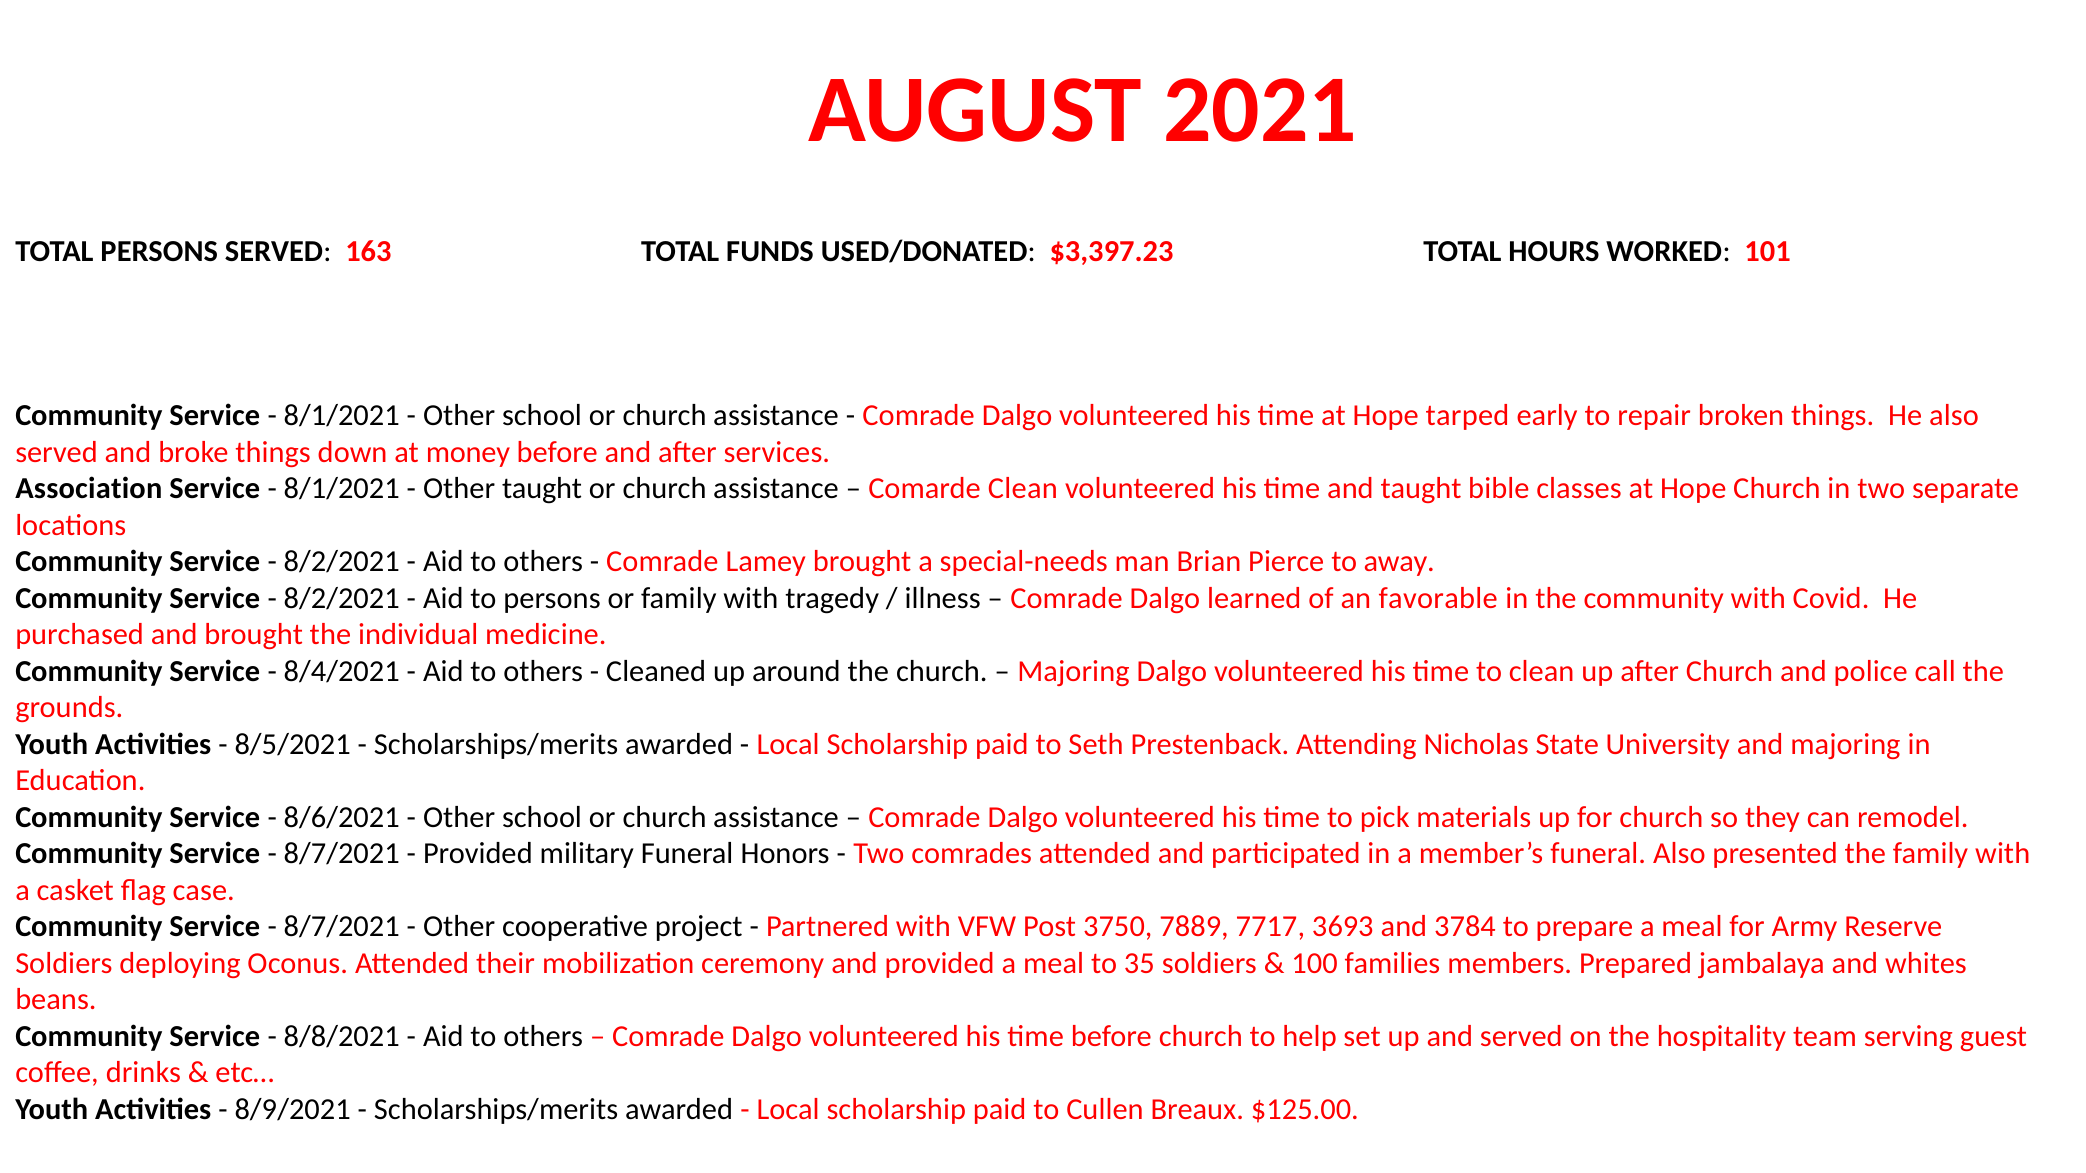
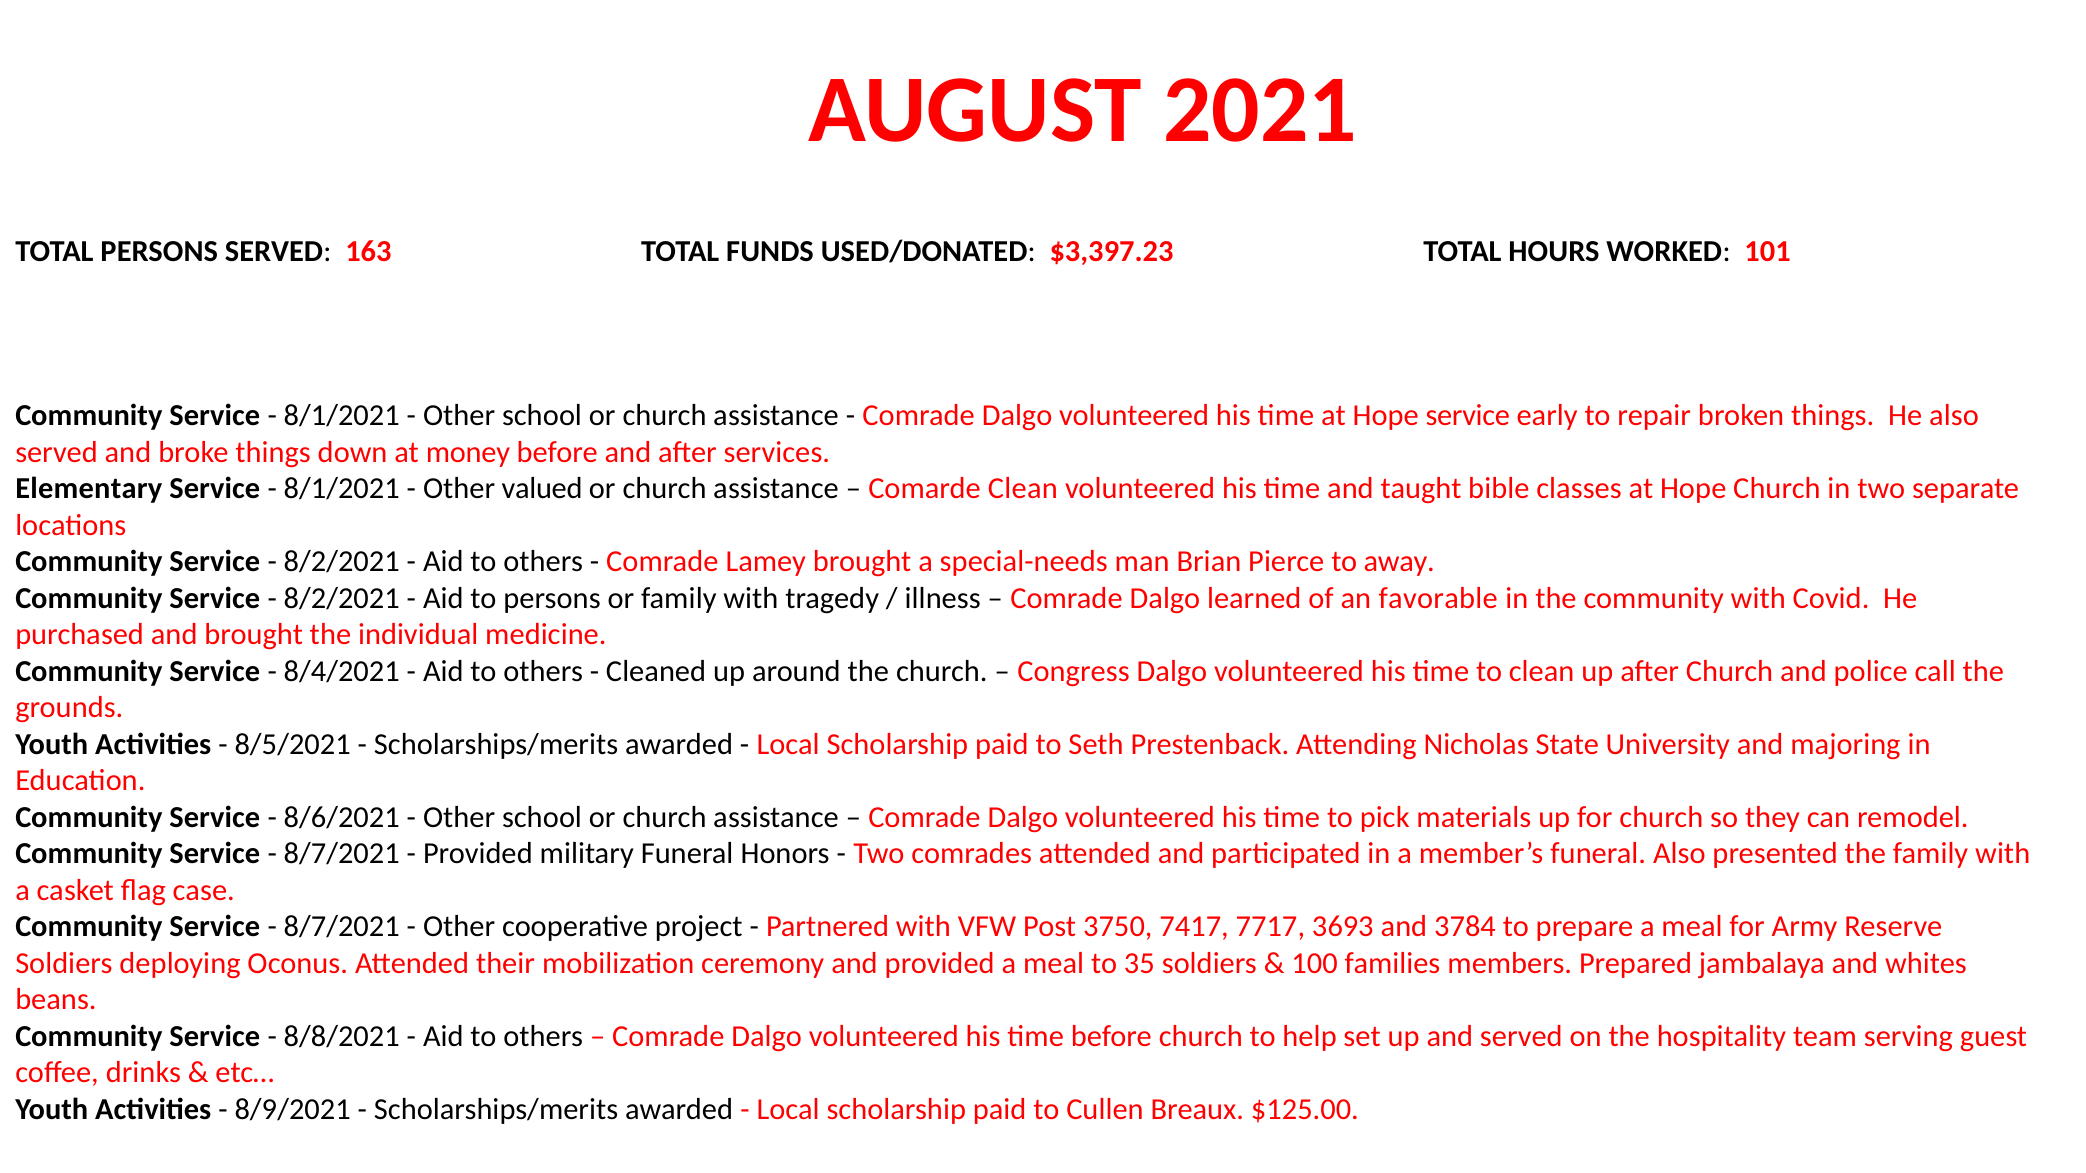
Hope tarped: tarped -> service (1468, 416)
Association: Association -> Elementary (89, 489)
Other taught: taught -> valued (542, 489)
Majoring: Majoring -> Congress (1074, 671)
7889: 7889 -> 7417 (1194, 927)
